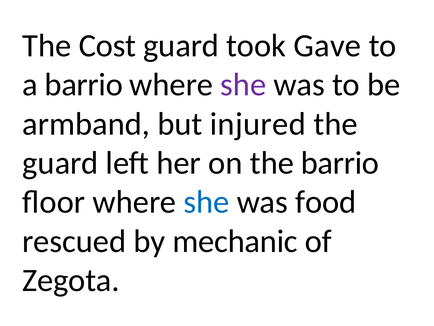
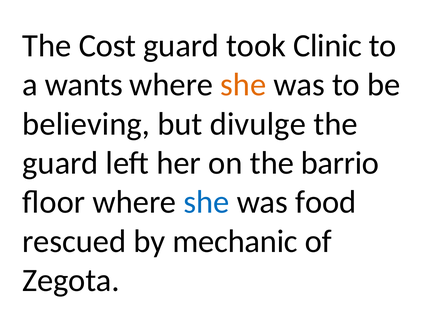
Gave: Gave -> Clinic (328, 46)
a barrio: barrio -> wants (84, 85)
she colour: purple -> orange (243, 85)
armband: armband -> believing (86, 124)
injured: injured -> divulge (258, 124)
